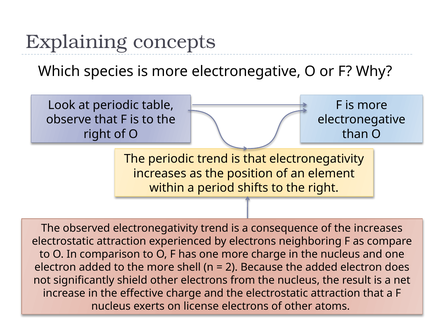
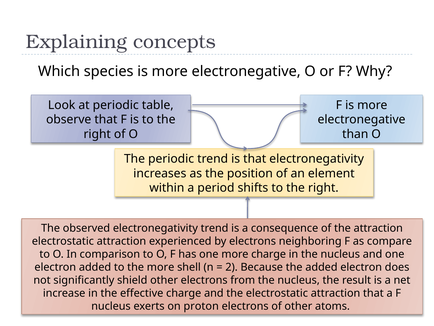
the increases: increases -> attraction (378, 228)
license: license -> proton (201, 306)
